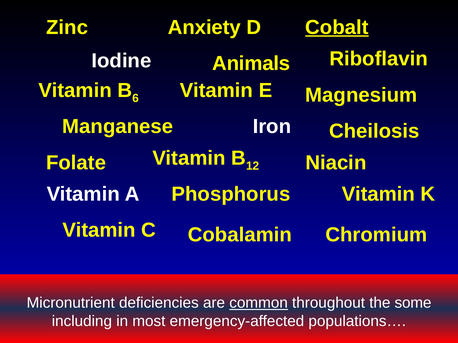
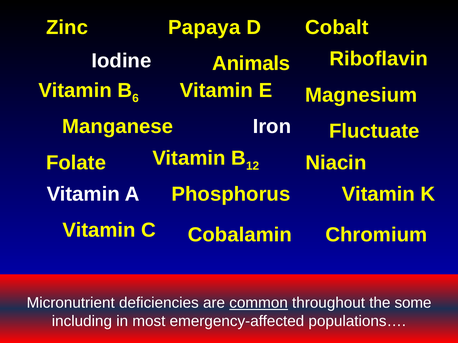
Anxiety: Anxiety -> Papaya (204, 27)
Cobalt underline: present -> none (337, 27)
Cheilosis: Cheilosis -> Fluctuate (374, 131)
